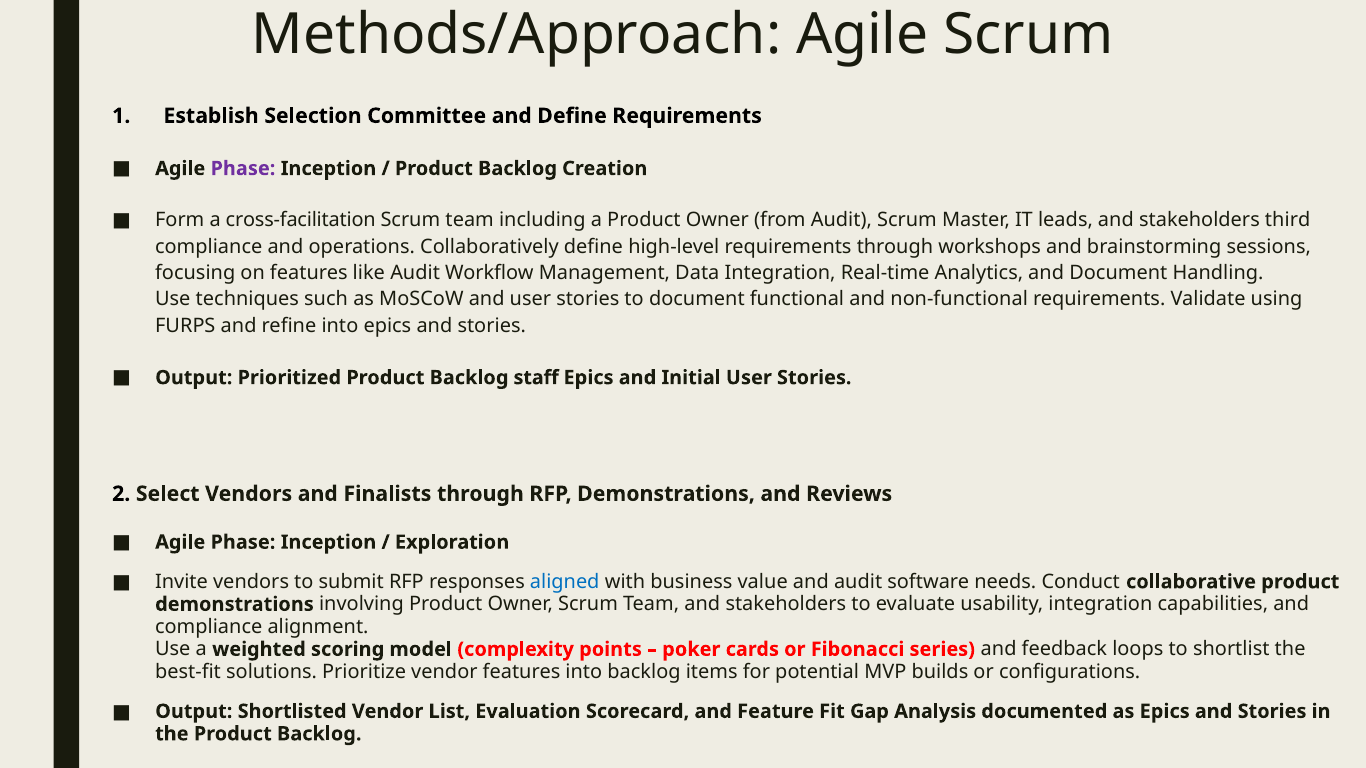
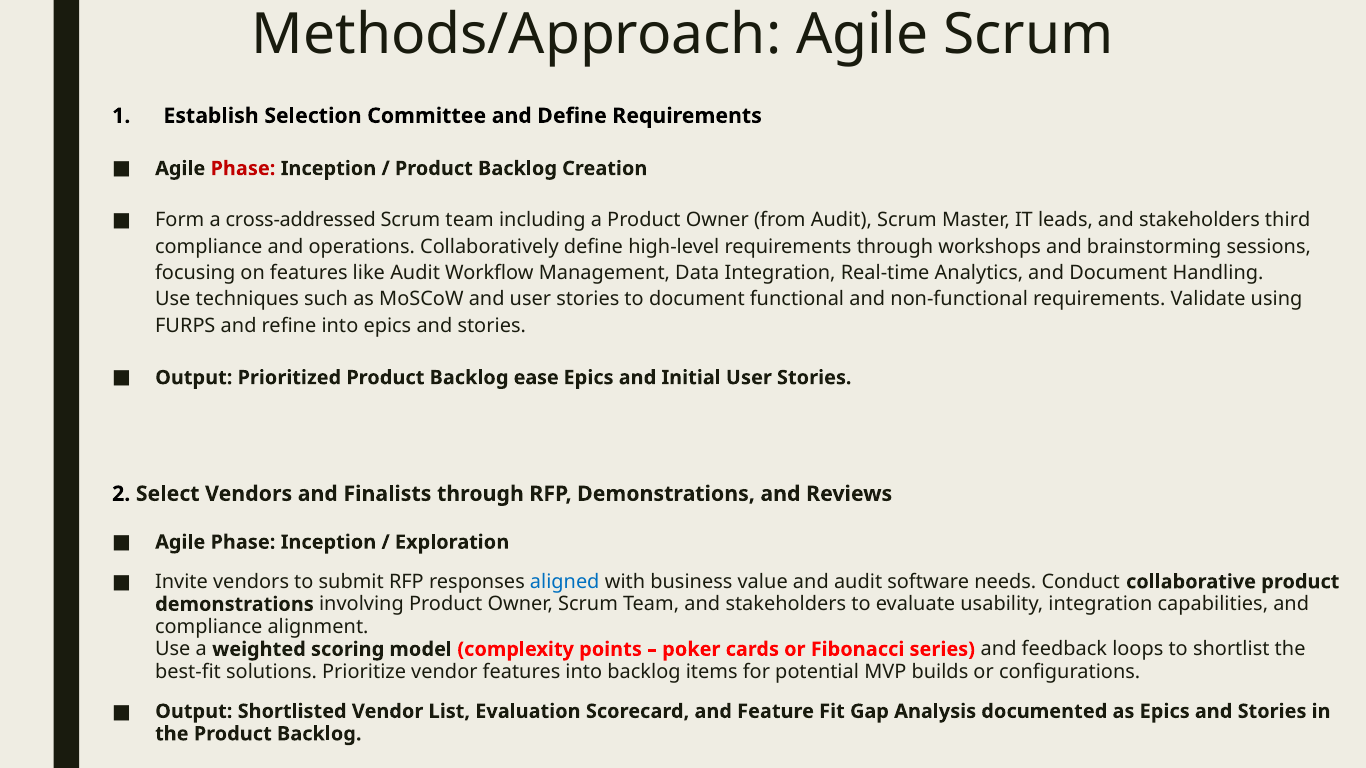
Phase colour: purple -> red (243, 169)
cross-facilitation: cross-facilitation -> cross-addressed (301, 221)
staff: staff -> ease (536, 378)
